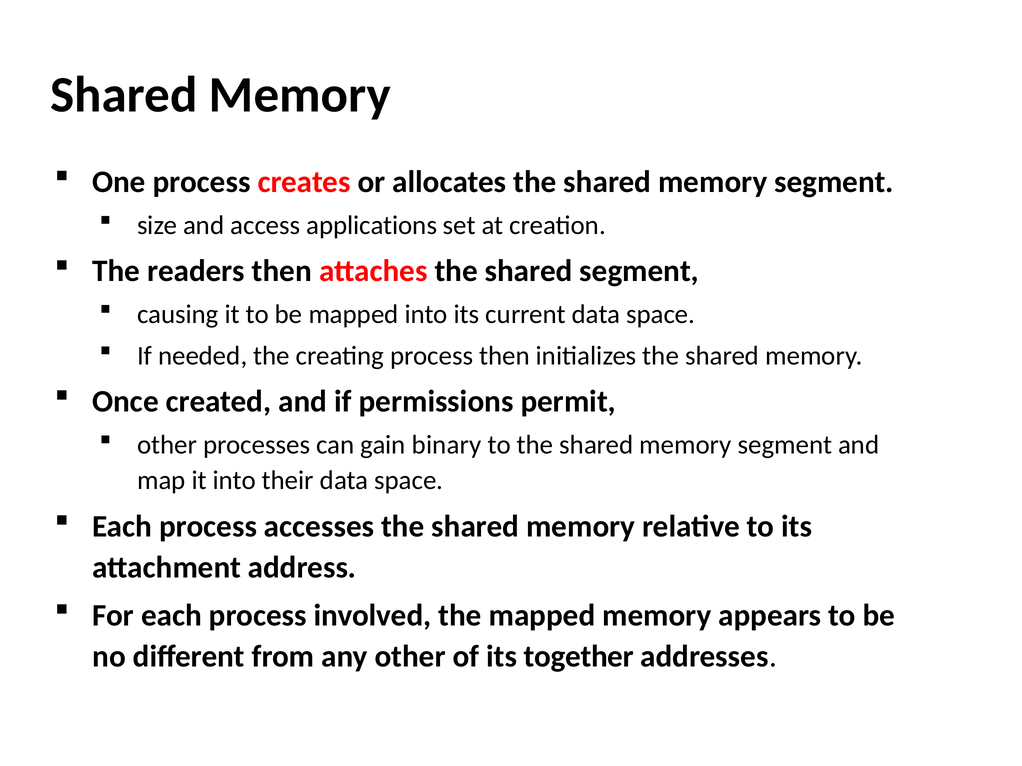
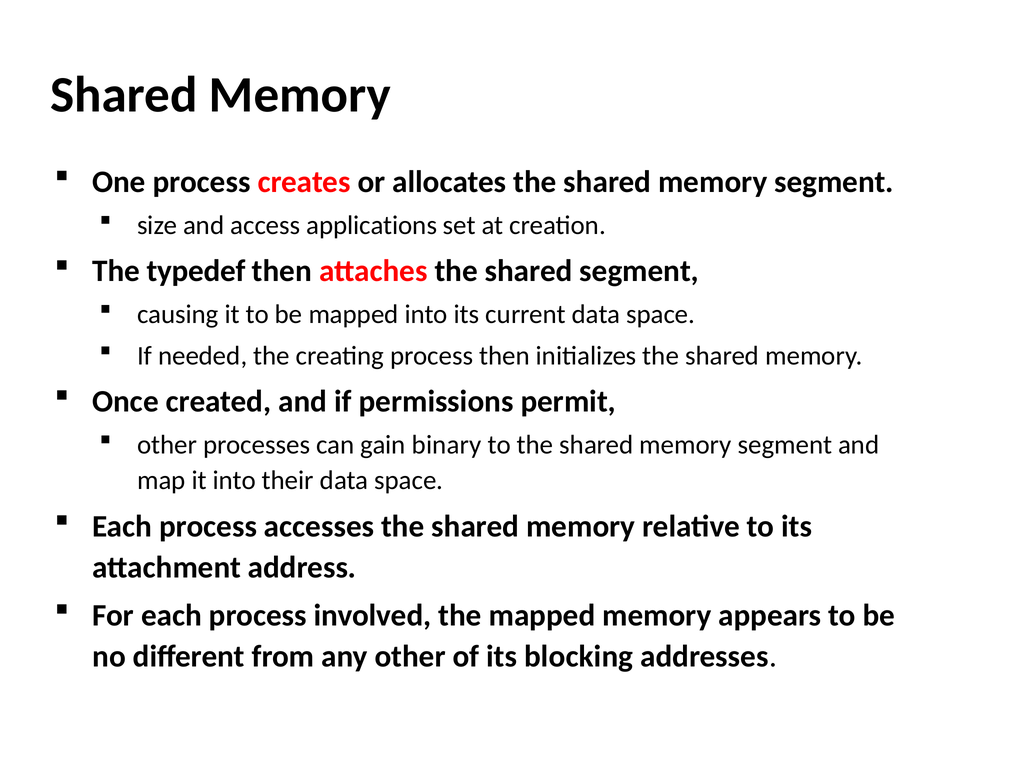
readers: readers -> typedef (196, 271)
together: together -> blocking (579, 657)
